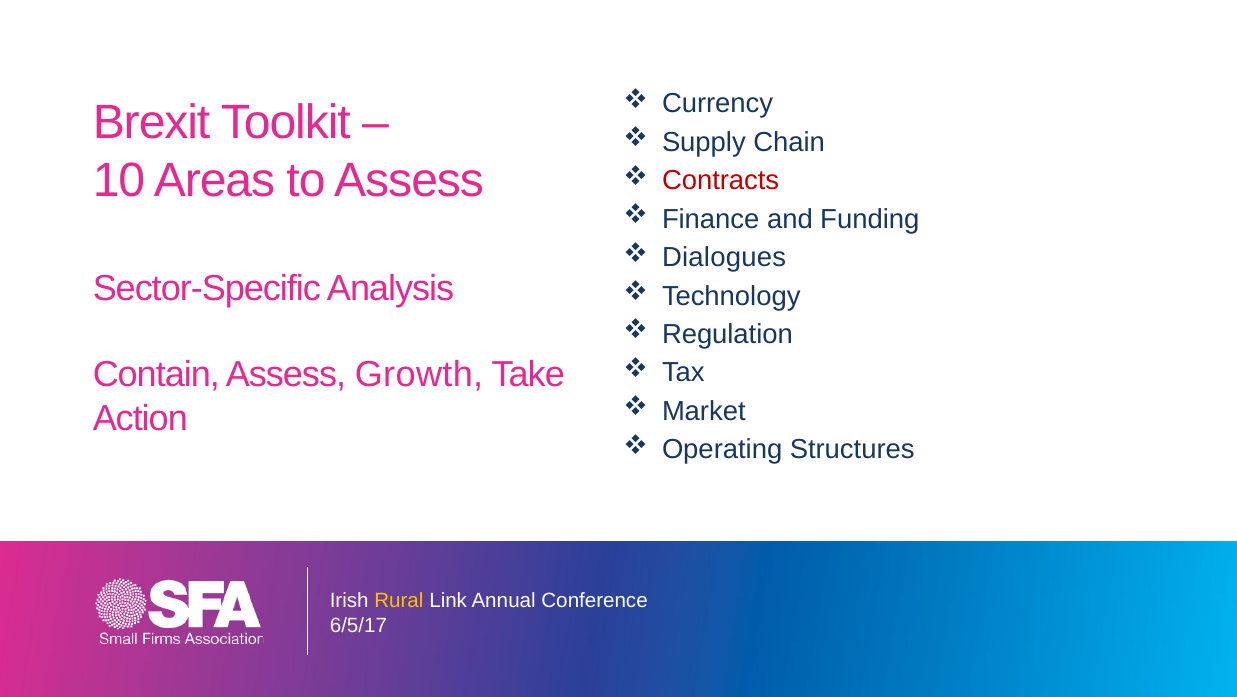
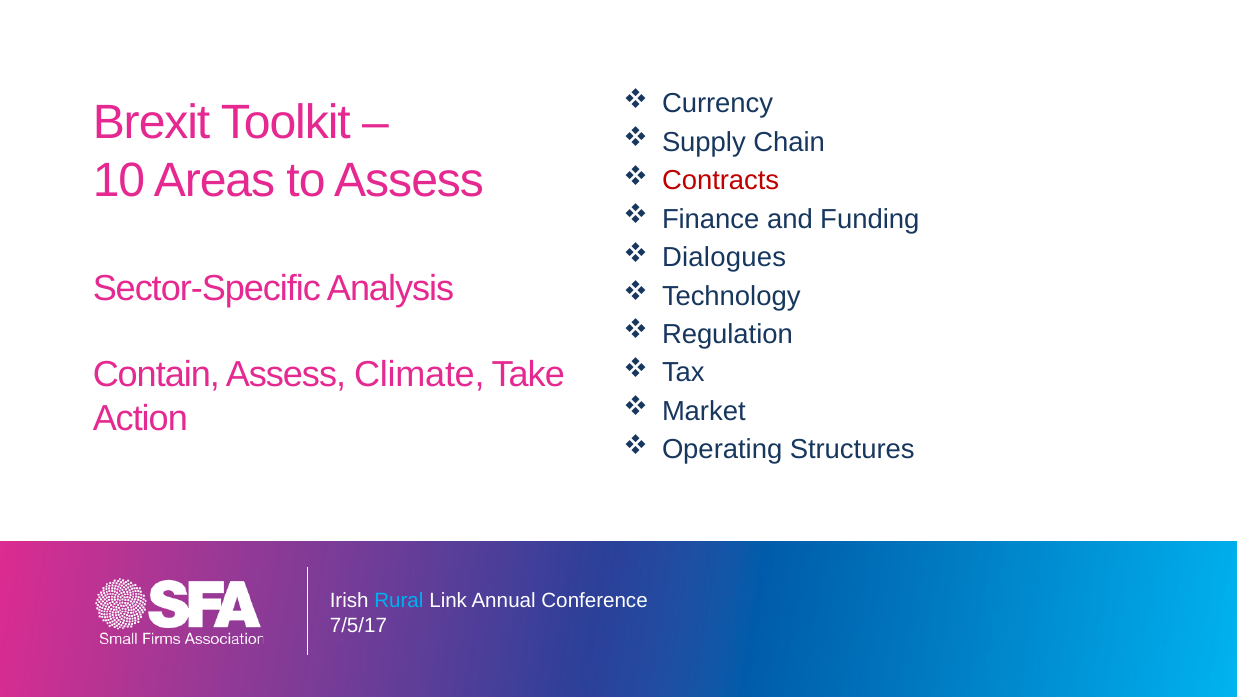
Growth: Growth -> Climate (419, 375)
Rural colour: yellow -> light blue (399, 600)
6/5/17: 6/5/17 -> 7/5/17 (358, 625)
